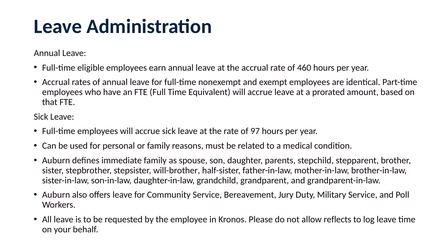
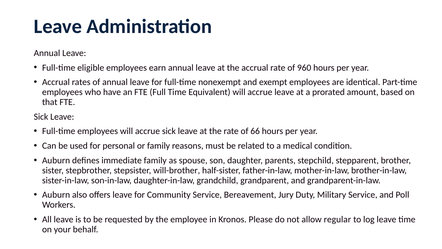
460: 460 -> 960 (304, 68)
97: 97 -> 66 (255, 131)
reflects: reflects -> regular (337, 219)
